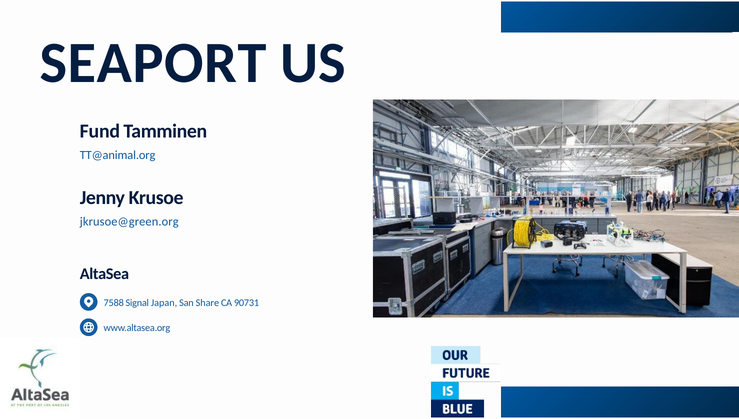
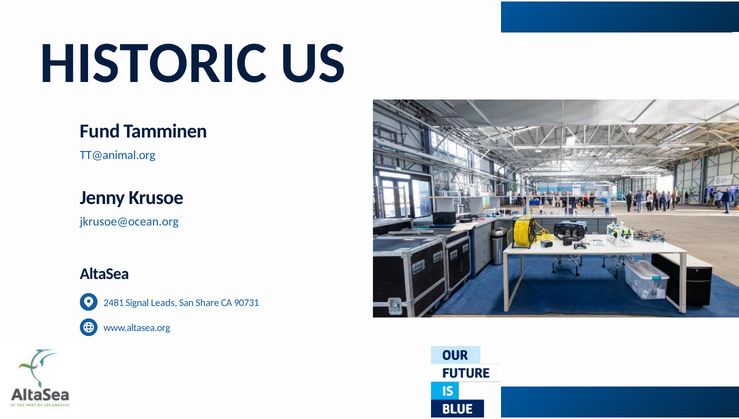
SEAPORT: SEAPORT -> HISTORIC (154, 63)
jkrusoe@green.org: jkrusoe@green.org -> jkrusoe@ocean.org (129, 222)
7588: 7588 -> 2481 (114, 303)
Japan: Japan -> Leads (164, 303)
